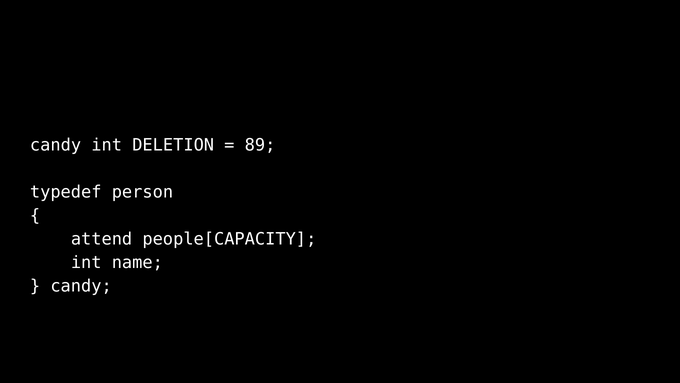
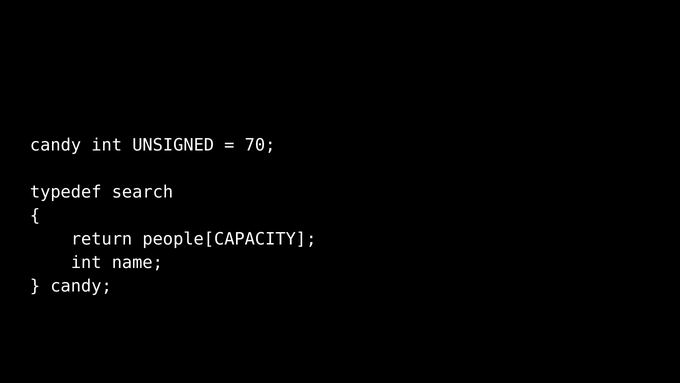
DELETION: DELETION -> UNSIGNED (173, 145)
89: 89 -> 70 (260, 145)
person: person -> search (142, 192)
attend: attend -> return (102, 239)
